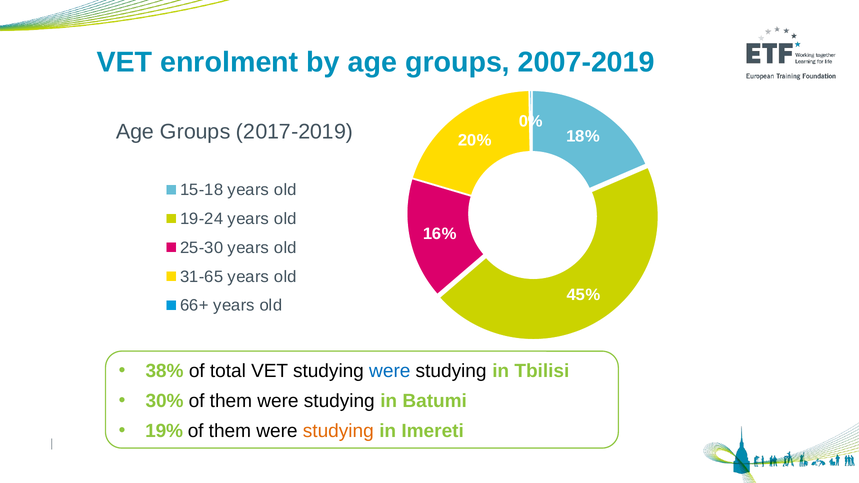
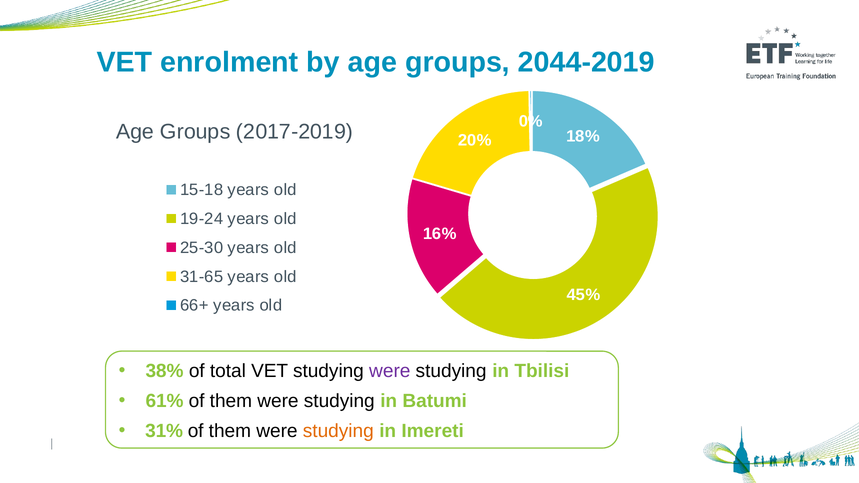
2007-2019: 2007-2019 -> 2044-2019 (586, 63)
were colour: blue -> purple (390, 371)
30%: 30% -> 61% (165, 401)
19%: 19% -> 31% (164, 431)
